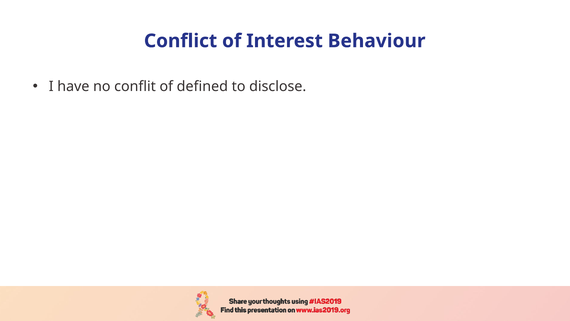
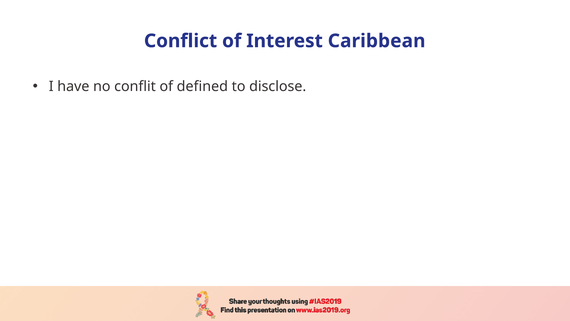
Behaviour: Behaviour -> Caribbean (377, 41)
